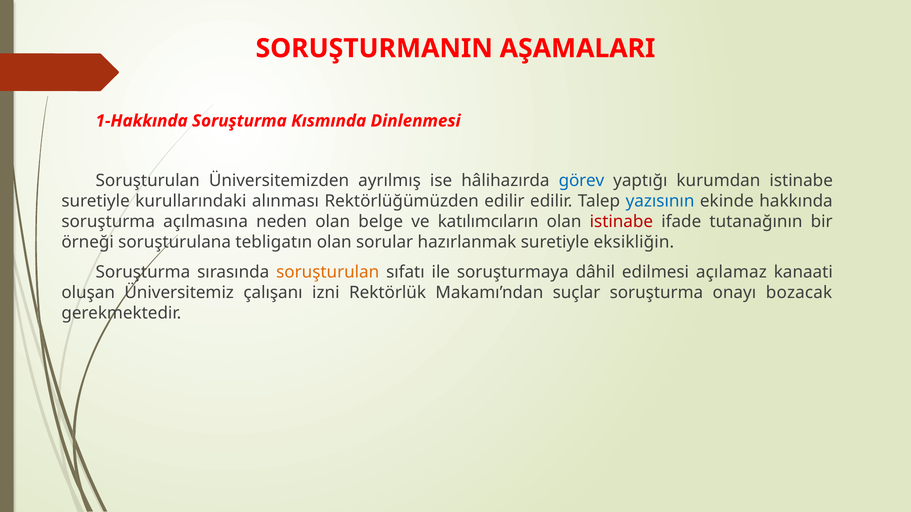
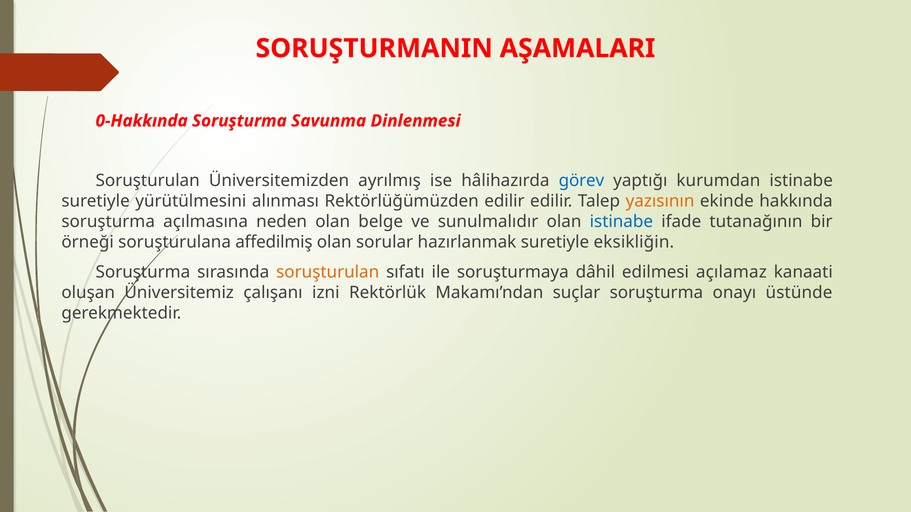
1-Hakkında: 1-Hakkında -> 0-Hakkında (142, 121)
Kısmında: Kısmında -> Savunma (329, 121)
kurullarındaki: kurullarındaki -> yürütülmesini (191, 201)
yazısının colour: blue -> orange (660, 201)
katılımcıların: katılımcıların -> sunulmalıdır (488, 222)
istinabe colour: red -> blue (621, 222)
tebligatın: tebligatın -> affedilmiş (274, 242)
bozacak: bozacak -> üstünde (799, 293)
